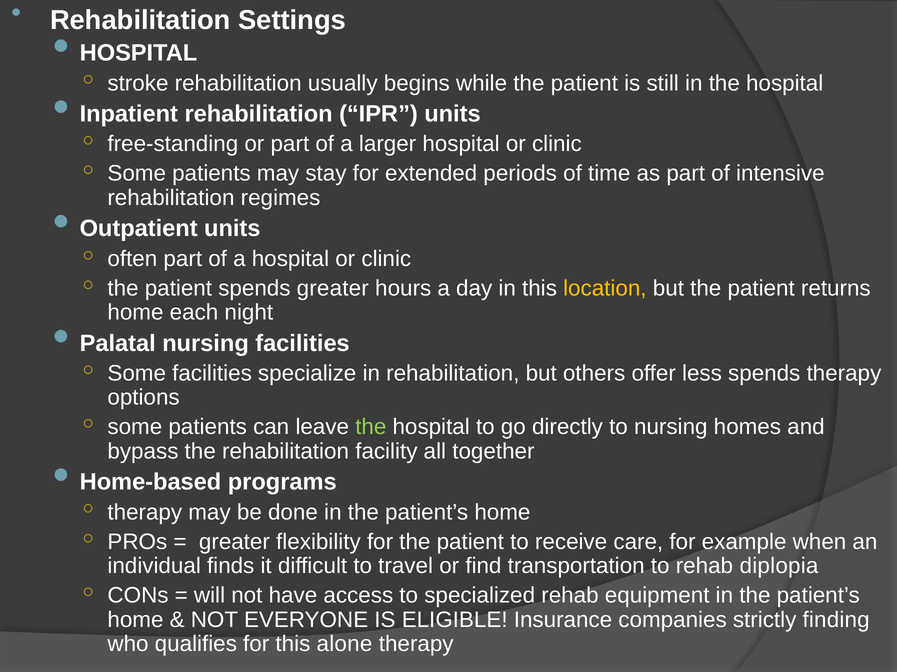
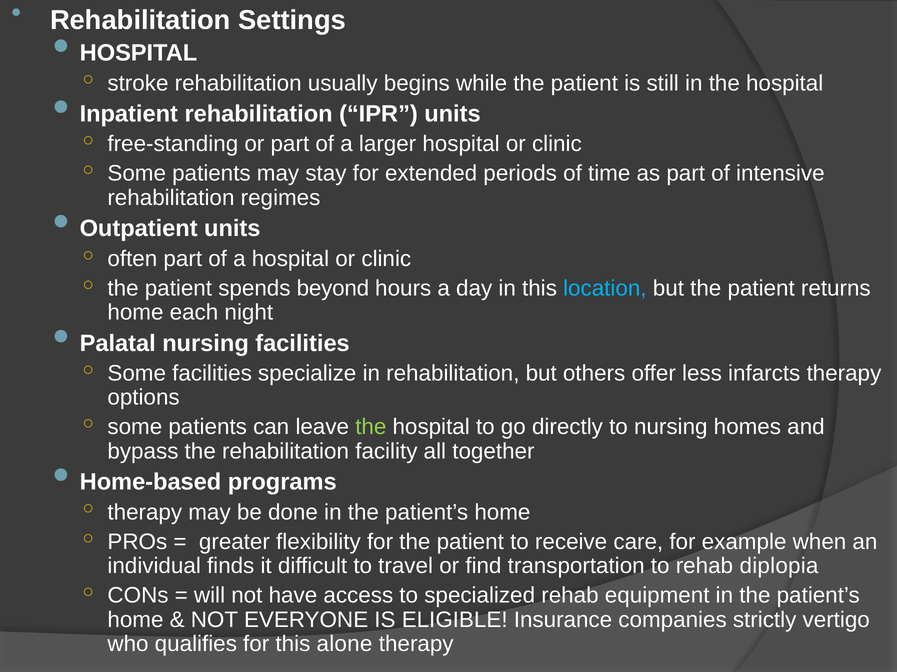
spends greater: greater -> beyond (333, 289)
location colour: yellow -> light blue (605, 289)
less spends: spends -> infarcts (764, 374)
finding: finding -> vertigo (836, 620)
